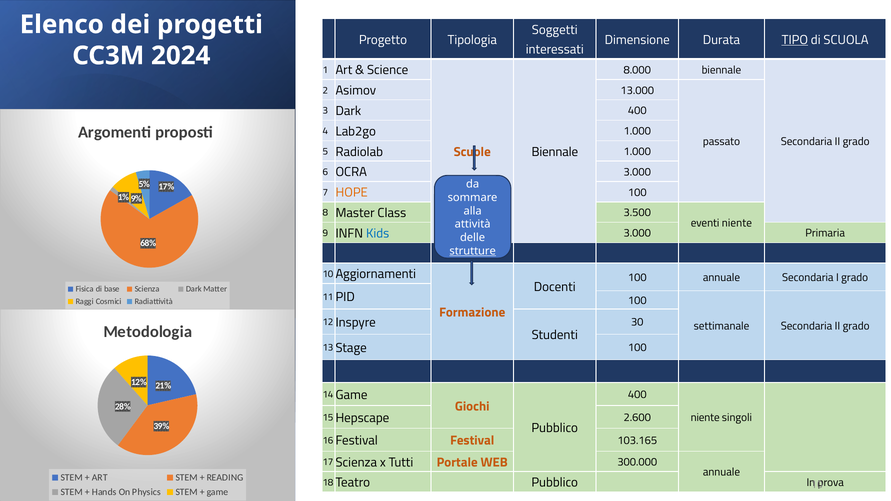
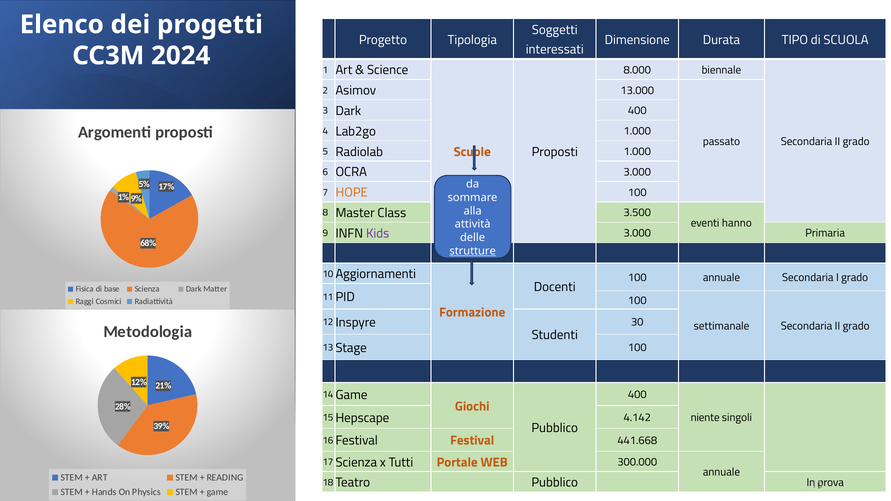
TIPO underline: present -> none (795, 40)
Scuole Biennale: Biennale -> Proposti (555, 152)
eventi niente: niente -> hanno (737, 223)
Kids colour: blue -> purple (378, 233)
2.600: 2.600 -> 4.142 (637, 418)
103.165: 103.165 -> 441.668 (637, 441)
